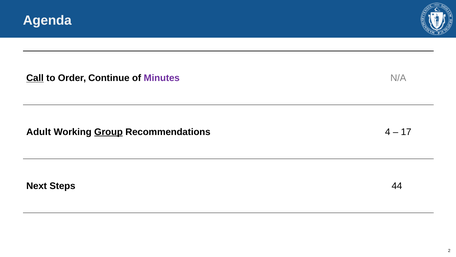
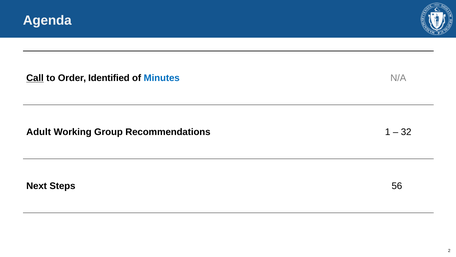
Continue: Continue -> Identified (109, 78)
Minutes colour: purple -> blue (162, 78)
Group underline: present -> none (108, 132)
4: 4 -> 1 (388, 132)
17: 17 -> 32 (406, 132)
44: 44 -> 56 (397, 186)
